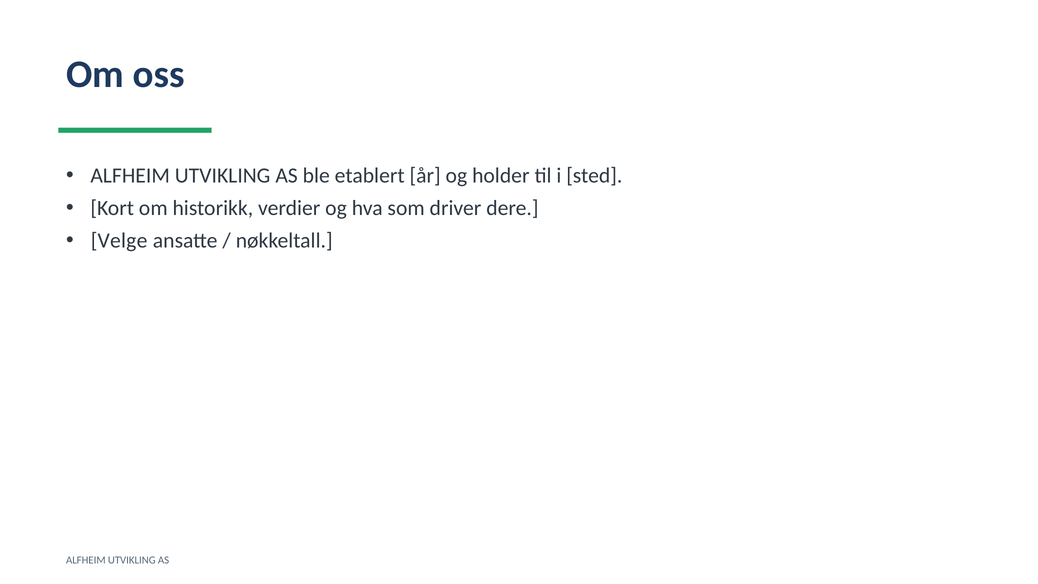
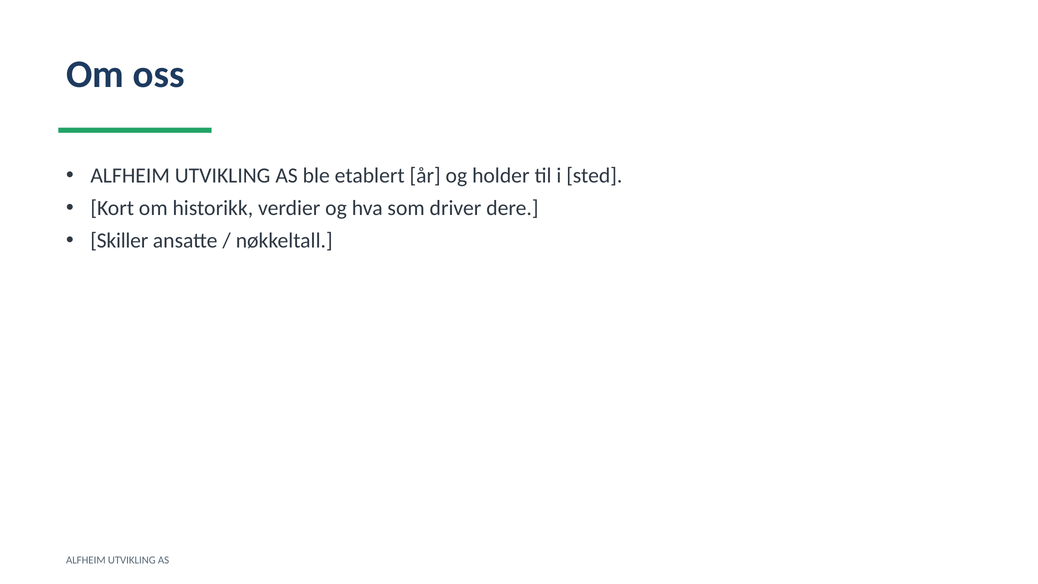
Velge: Velge -> Skiller (119, 241)
